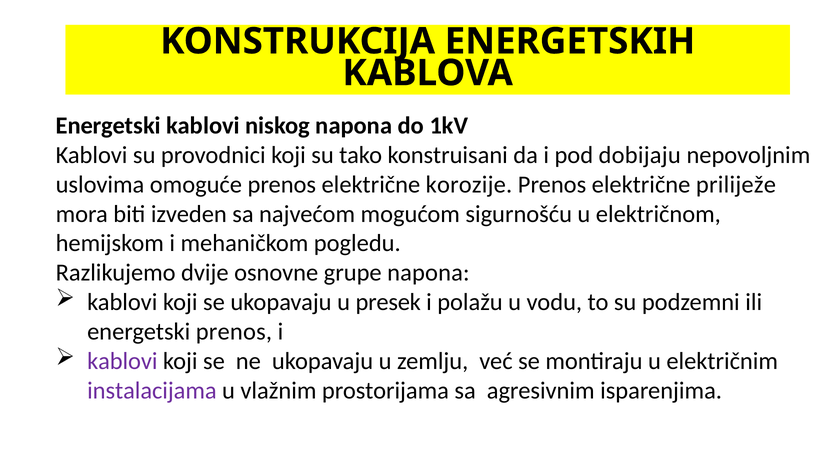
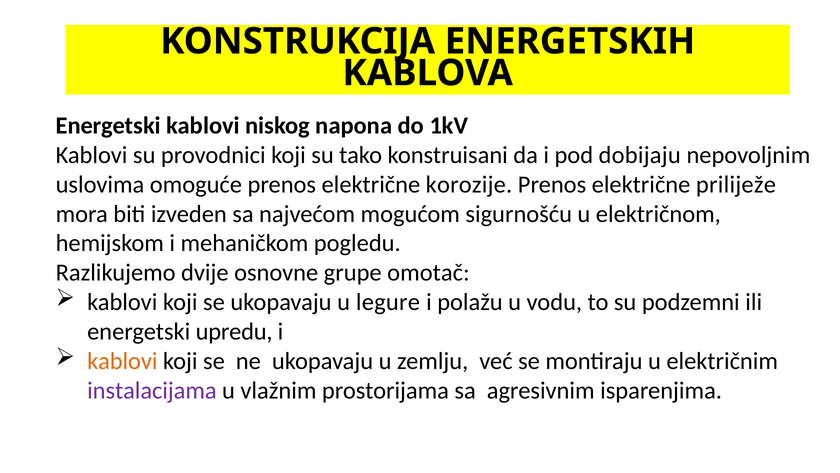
grupe napona: napona -> omotač (428, 273)
presek: presek -> legure (388, 302)
energetski prenos: prenos -> upredu (234, 331)
kablovi colour: purple -> orange (122, 361)
